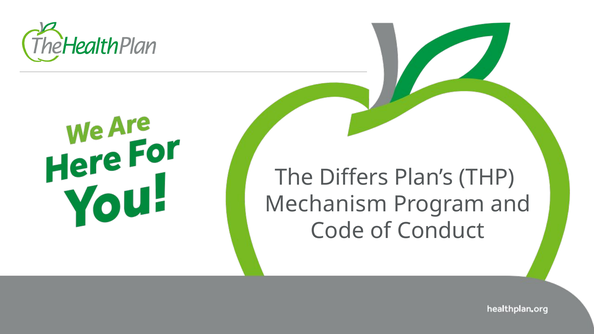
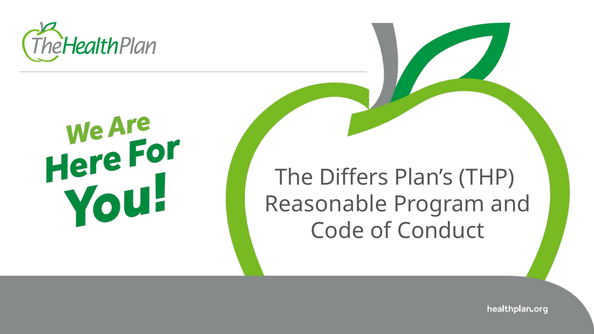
Mechanism: Mechanism -> Reasonable (326, 204)
